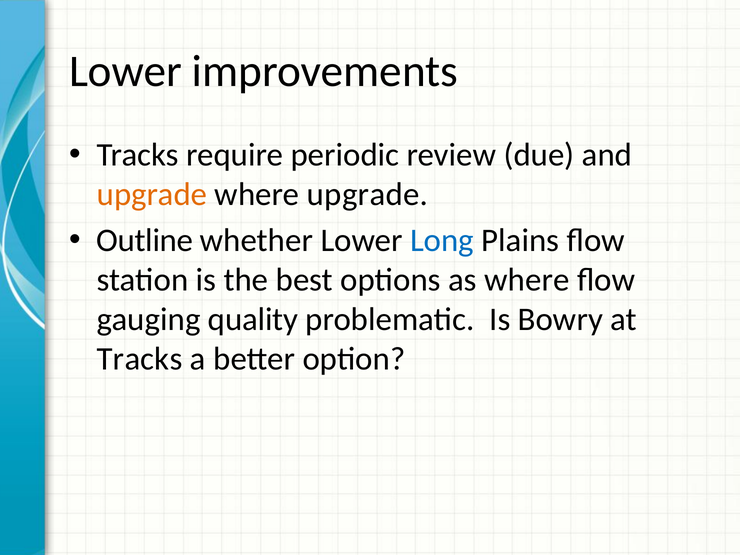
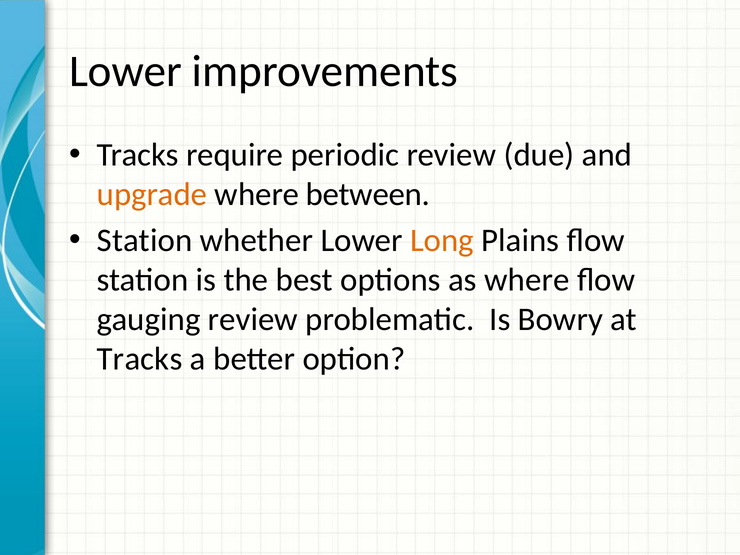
where upgrade: upgrade -> between (368, 194)
Outline: Outline -> Station (145, 241)
Long colour: blue -> orange (442, 241)
gauging quality: quality -> review (253, 320)
